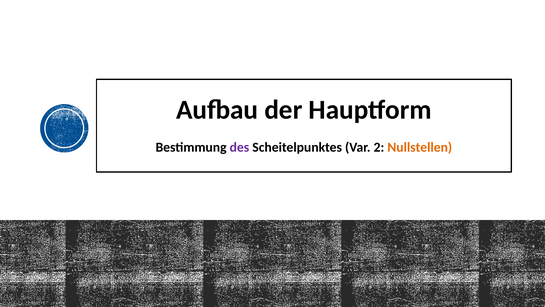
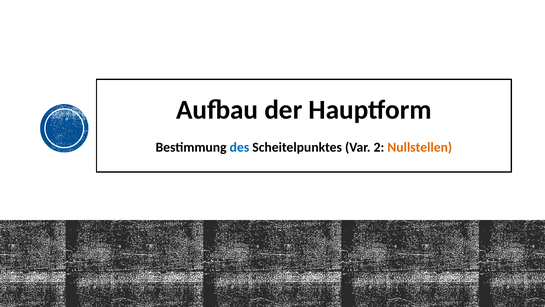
des colour: purple -> blue (239, 147)
